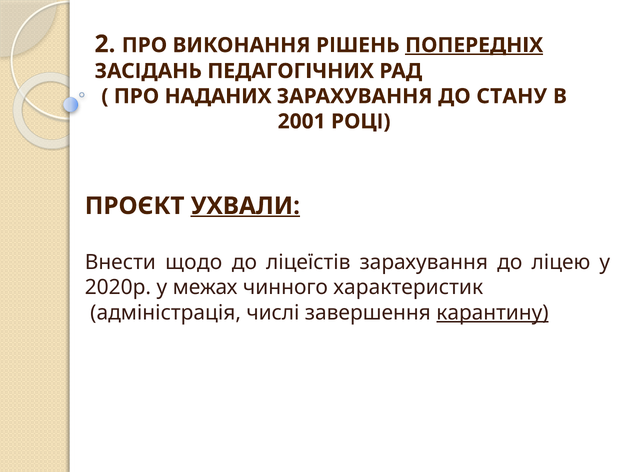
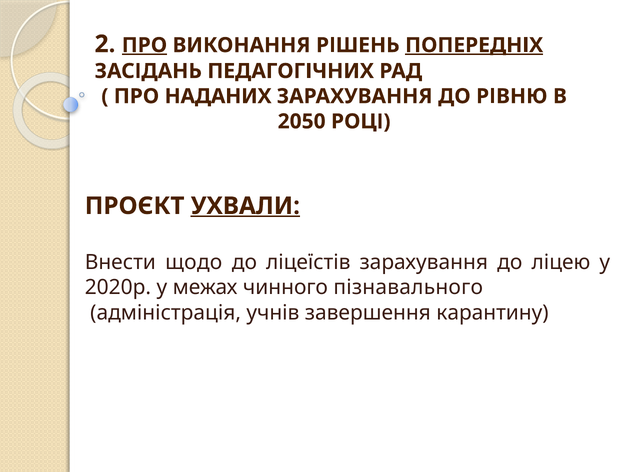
ПРО underline: none -> present (144, 45)
СТАНУ: СТАНУ -> РІВНЮ (512, 96)
2001: 2001 -> 2050 (302, 121)
характеристик: характеристик -> пізнавального (408, 287)
числі: числі -> учнів (273, 313)
карантину underline: present -> none (492, 313)
